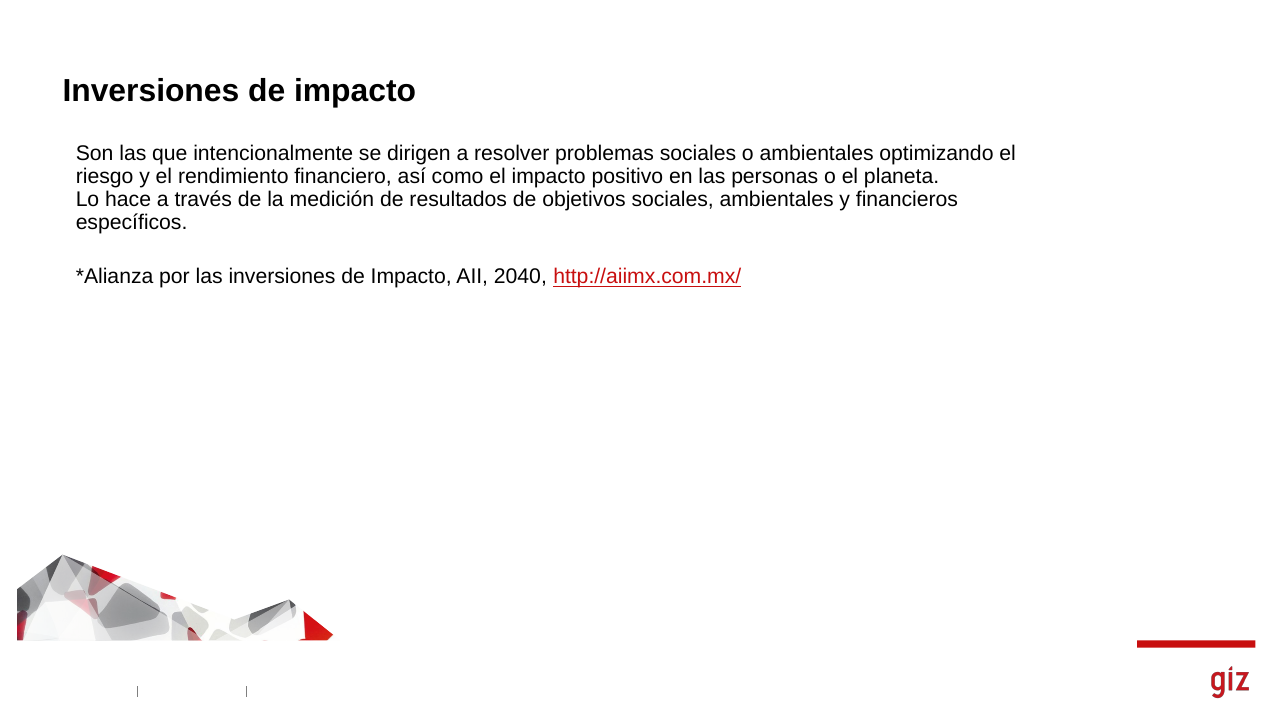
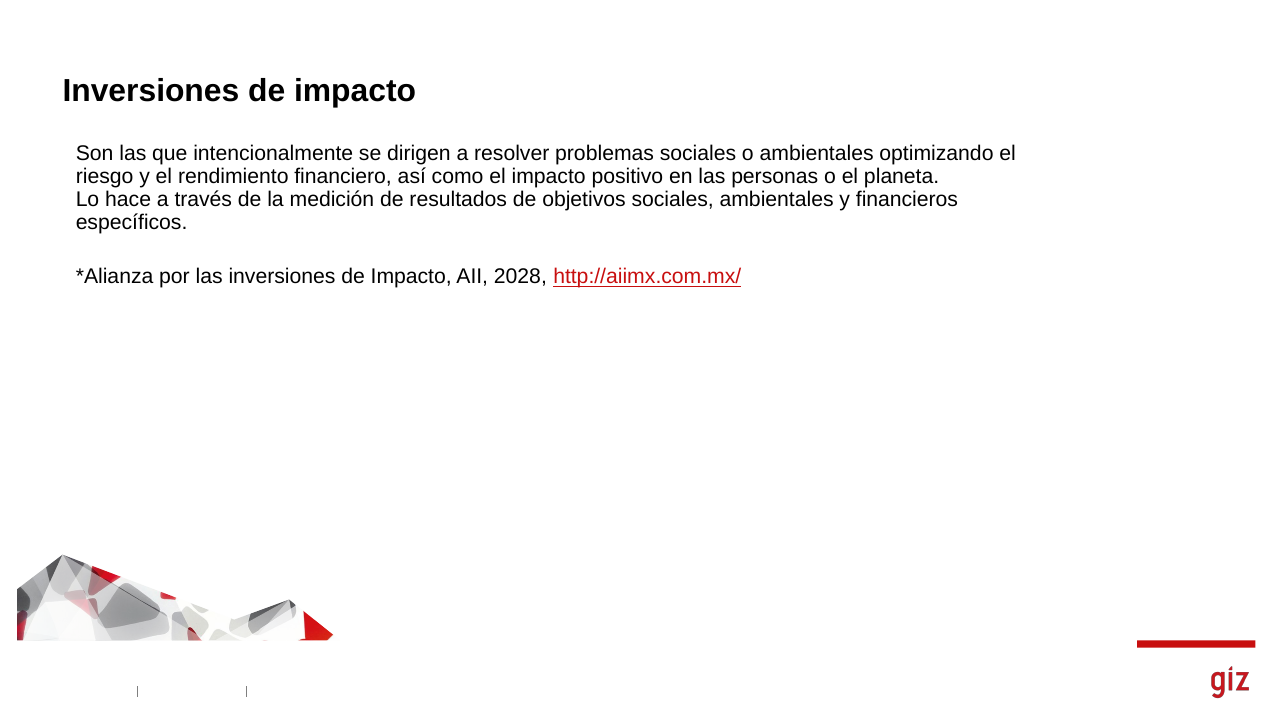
2040: 2040 -> 2028 (520, 277)
